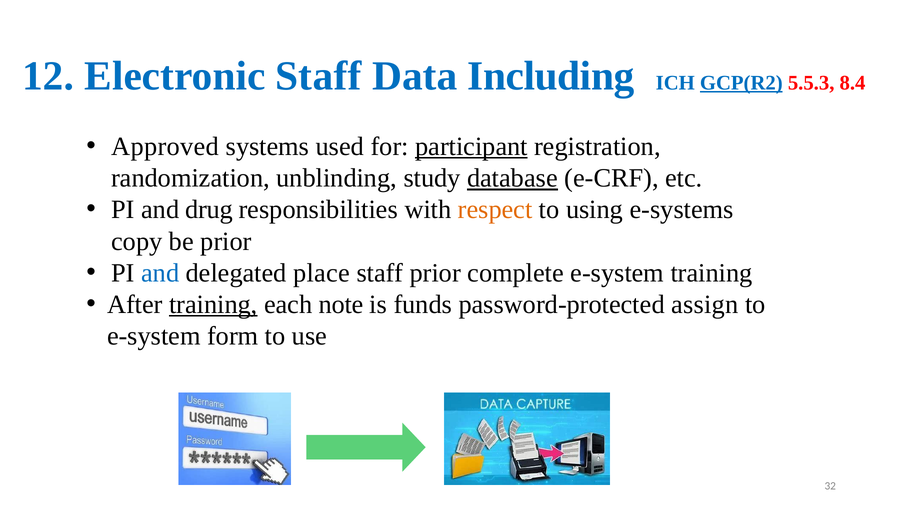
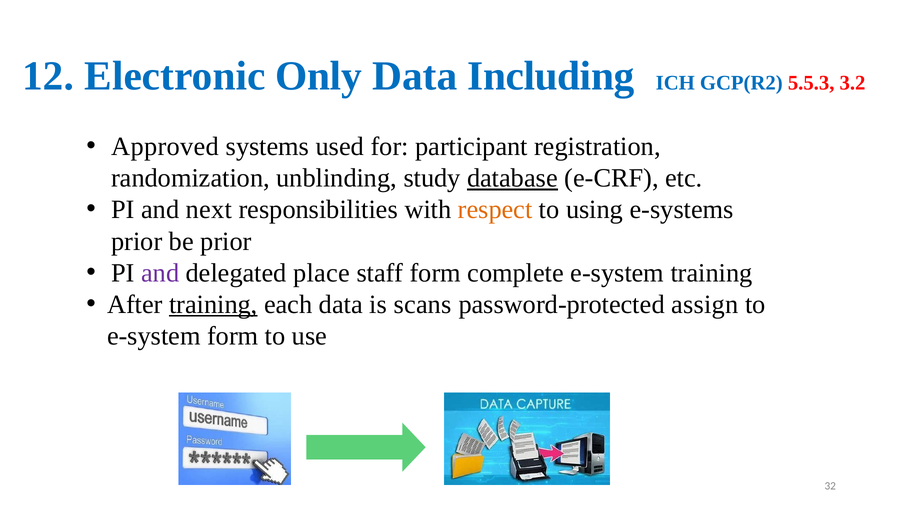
Electronic Staff: Staff -> Only (319, 76)
GCP(R2 underline: present -> none (741, 83)
8.4: 8.4 -> 3.2 (852, 83)
participant underline: present -> none (471, 147)
drug: drug -> next (209, 210)
copy: copy -> prior (137, 241)
and colour: blue -> purple (160, 273)
staff prior: prior -> form (435, 273)
each note: note -> data (341, 305)
funds: funds -> scans (423, 305)
